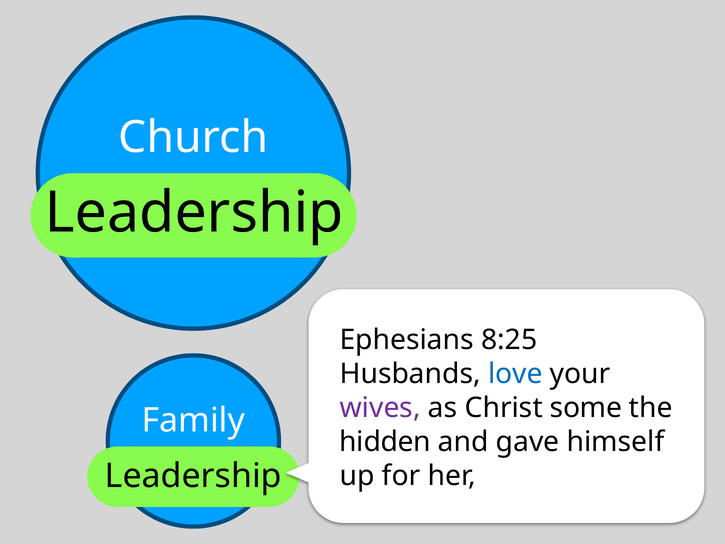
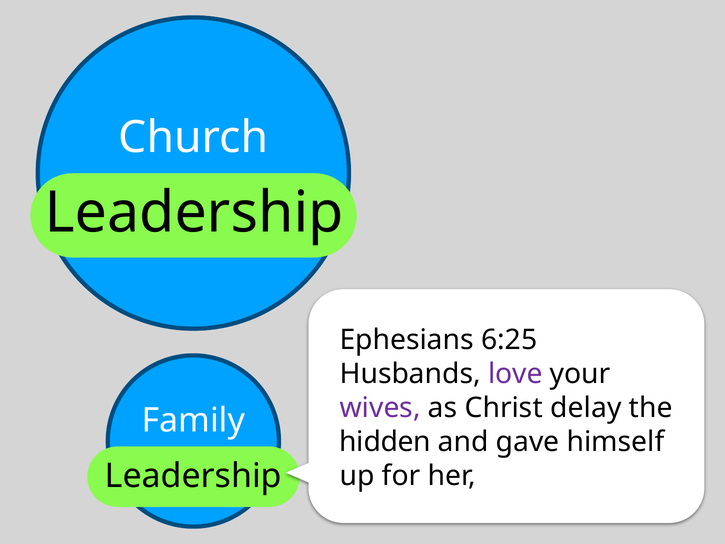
8:25: 8:25 -> 6:25 (509, 340)
love colour: blue -> purple (515, 374)
some: some -> delay (586, 408)
